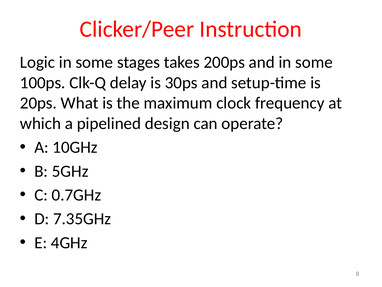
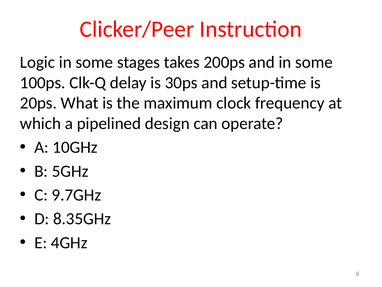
0.7GHz: 0.7GHz -> 9.7GHz (76, 195)
7.35GHz: 7.35GHz -> 8.35GHz (82, 218)
